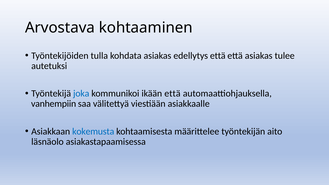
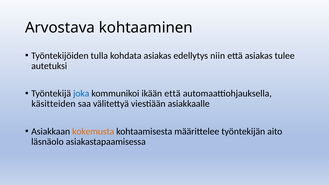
edellytys että: että -> niin (218, 56)
vanhempiin: vanhempiin -> käsitteiden (53, 104)
kokemusta colour: blue -> orange (93, 131)
